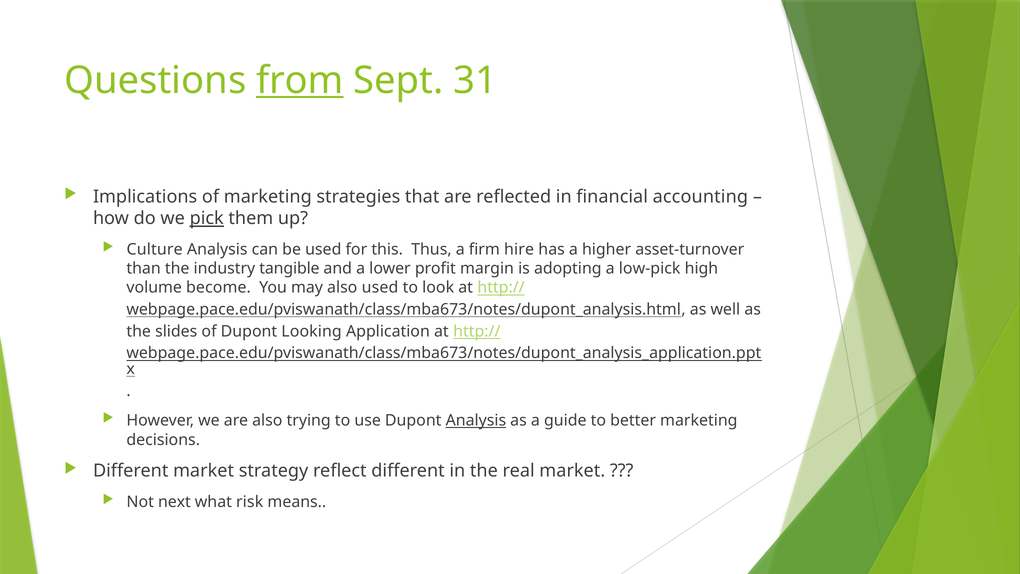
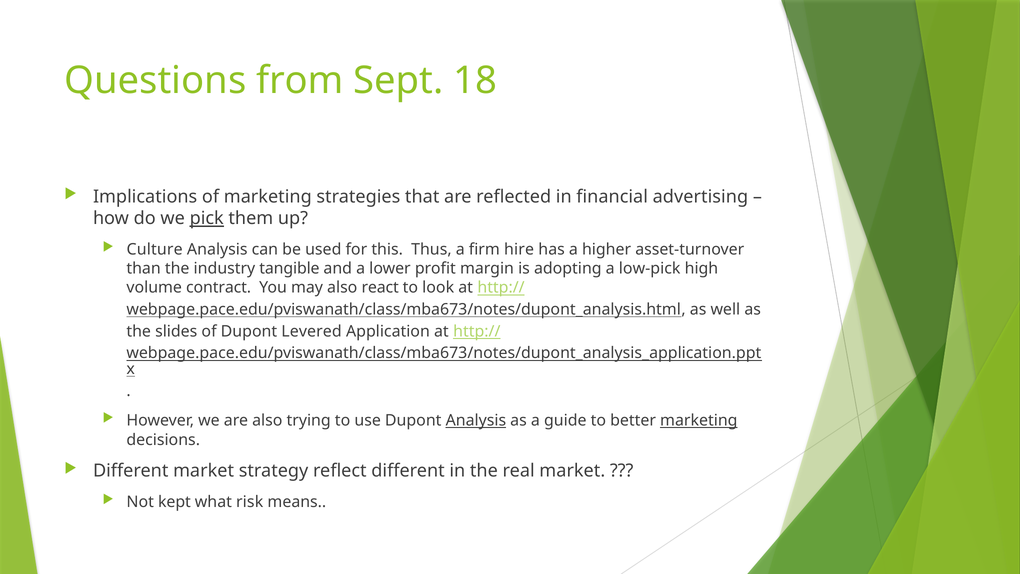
from underline: present -> none (300, 80)
31: 31 -> 18 (475, 80)
accounting: accounting -> advertising (700, 197)
become: become -> contract (219, 288)
also used: used -> react (380, 288)
Looking: Looking -> Levered (312, 331)
marketing underline: none -> present (699, 420)
next: next -> kept (174, 502)
